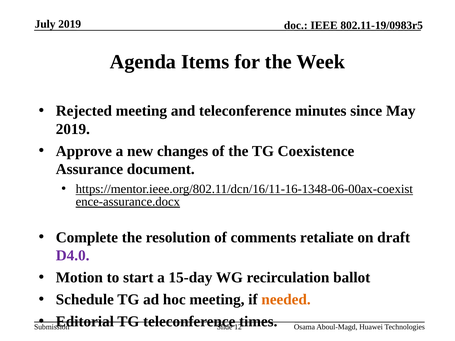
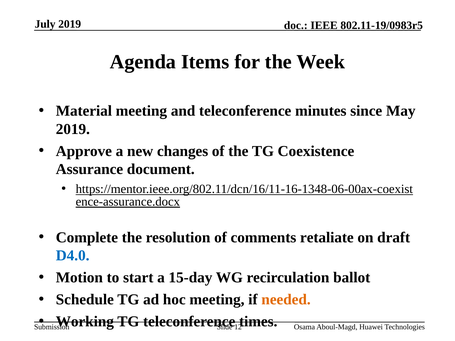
Rejected: Rejected -> Material (84, 111)
D4.0 colour: purple -> blue (73, 256)
Editorial: Editorial -> Working (85, 322)
